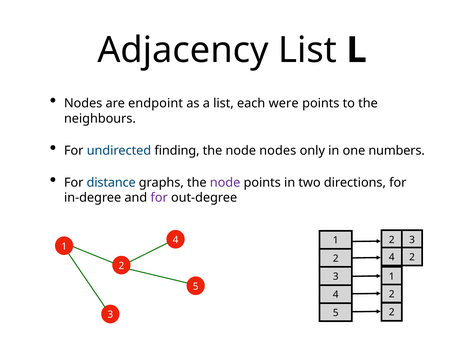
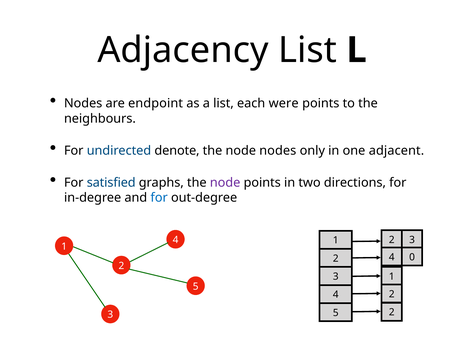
finding: finding -> denote (177, 151)
numbers: numbers -> adjacent (396, 151)
distance: distance -> satisfied (111, 182)
for colour: purple -> blue (159, 198)
4 2: 2 -> 0 (412, 257)
